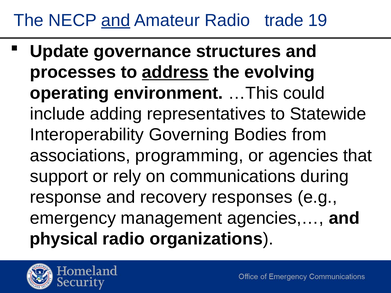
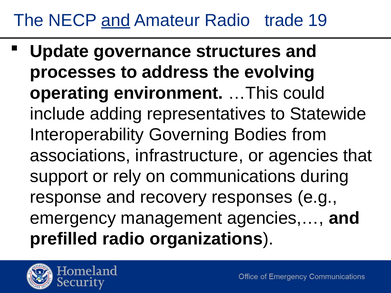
address underline: present -> none (175, 72)
programming: programming -> infrastructure (189, 156)
physical: physical -> prefilled (64, 239)
